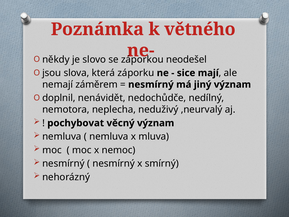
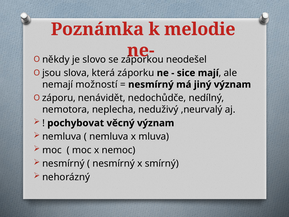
větného: větného -> melodie (200, 29)
záměrem: záměrem -> možností (97, 84)
doplnil: doplnil -> záporu (59, 98)
